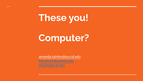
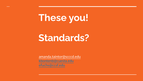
Computer: Computer -> Standards (64, 38)
